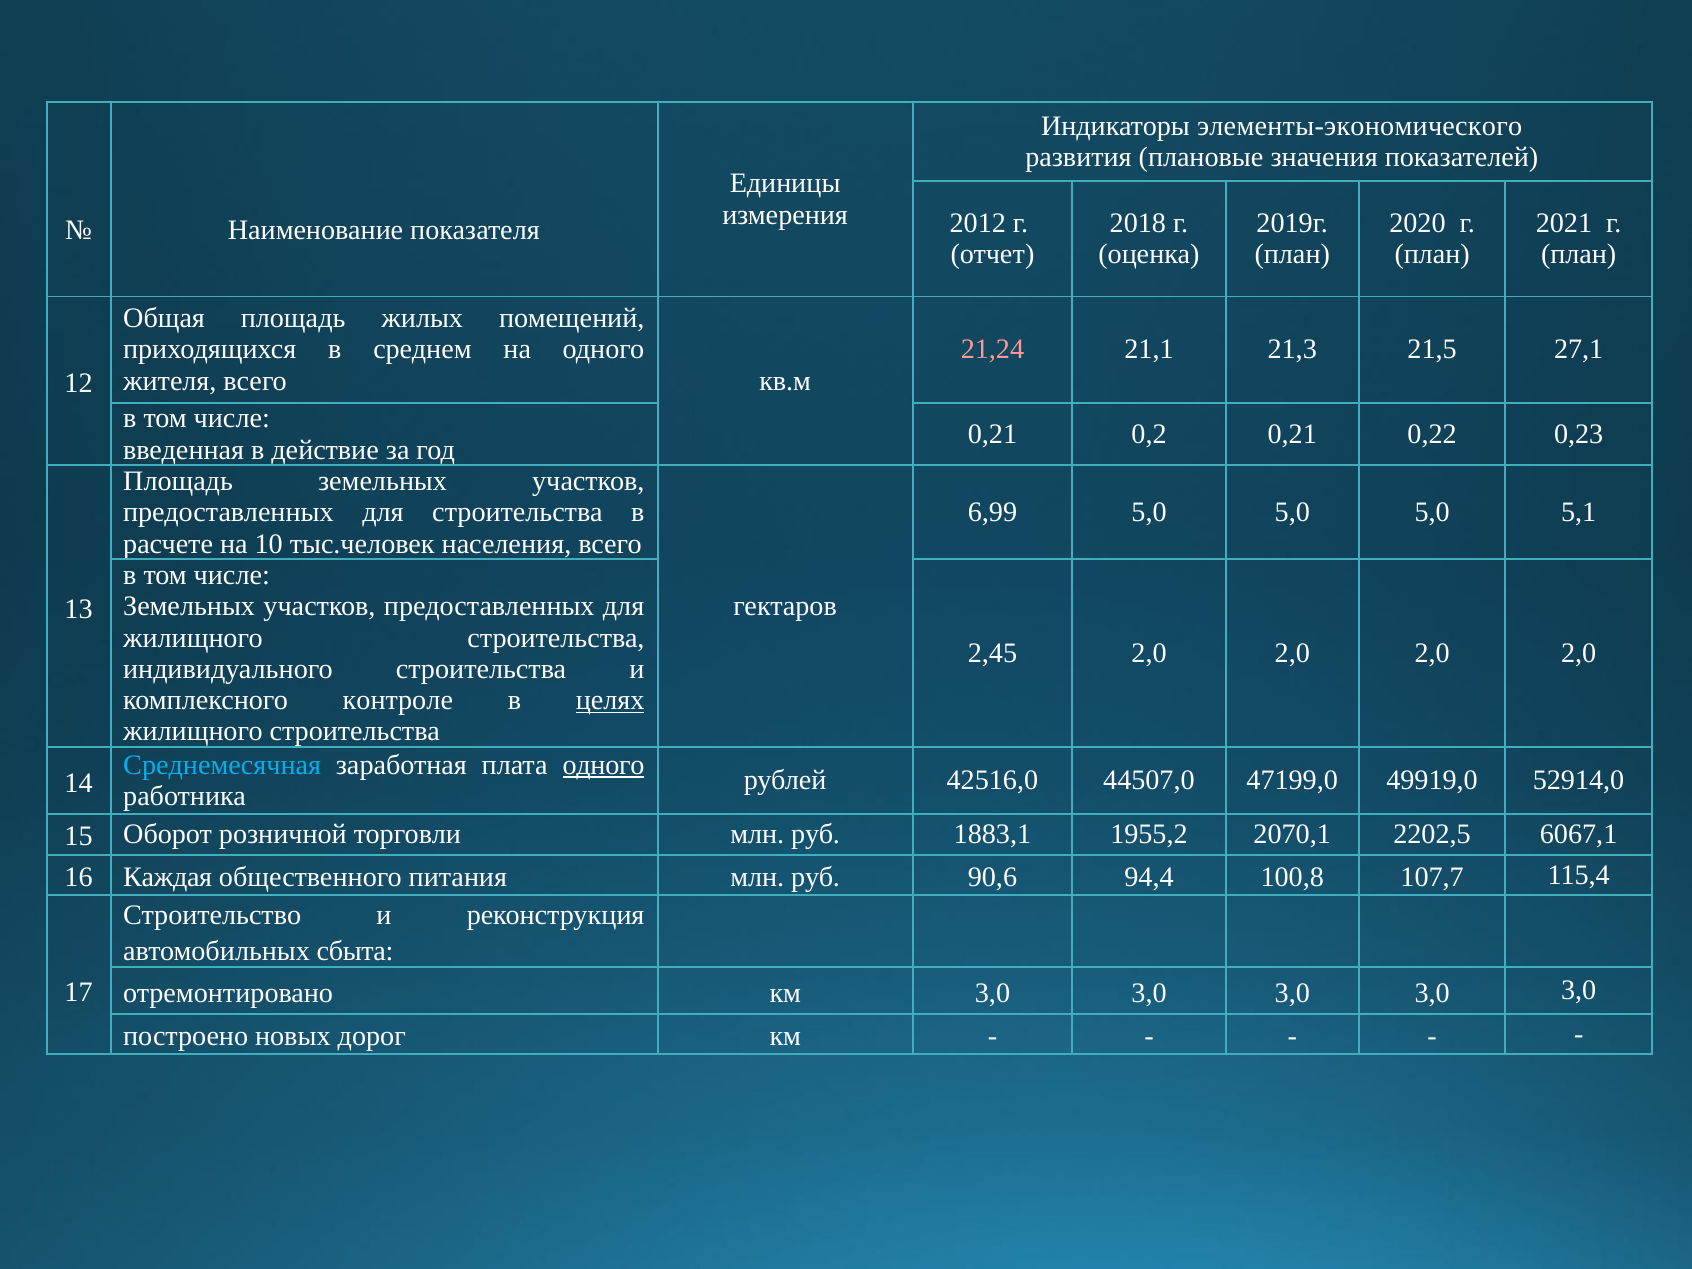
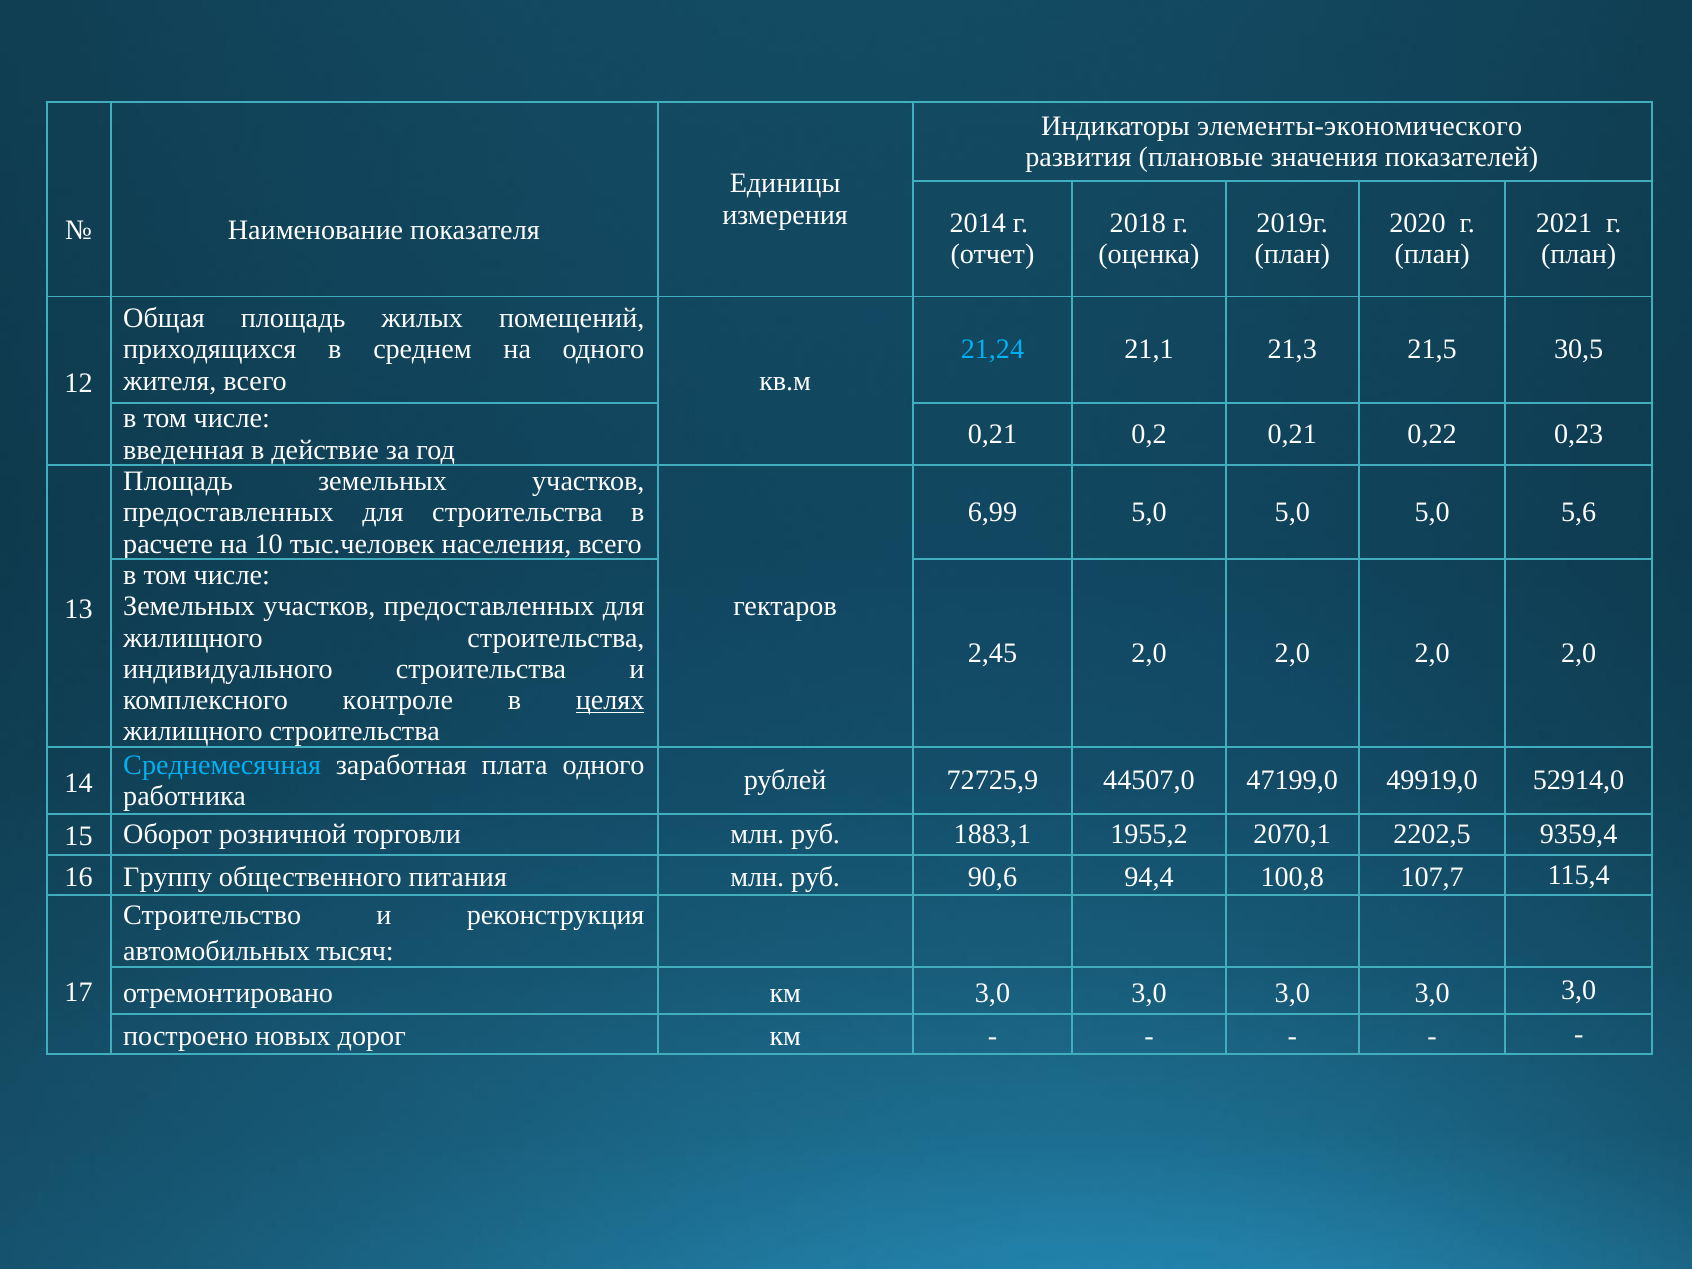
2012: 2012 -> 2014 (978, 223)
21,24 colour: pink -> light blue (992, 350)
27,1: 27,1 -> 30,5 (1579, 350)
5,1: 5,1 -> 5,6 (1579, 512)
одного underline: present -> none (604, 765)
42516,0: 42516,0 -> 72725,9 (992, 781)
6067,1: 6067,1 -> 9359,4 (1579, 834)
Каждая: Каждая -> Группу (168, 877)
сбыта: сбыта -> тысяч (355, 951)
